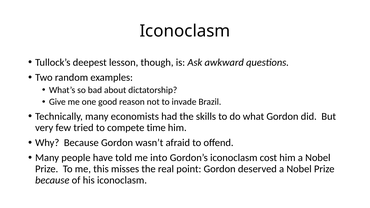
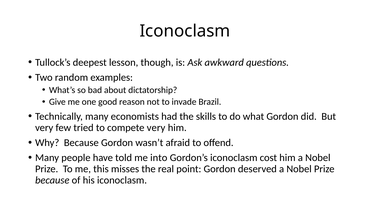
compete time: time -> very (156, 128)
